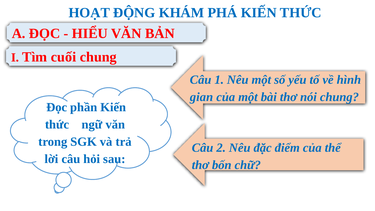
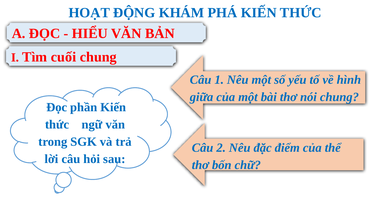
gian: gian -> giữa (202, 97)
